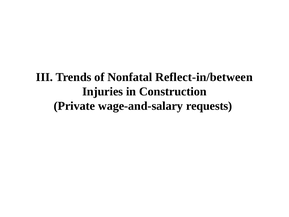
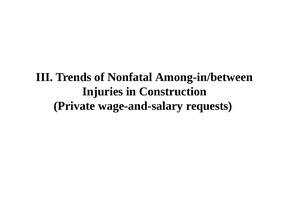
Reflect-in/between: Reflect-in/between -> Among-in/between (204, 77)
